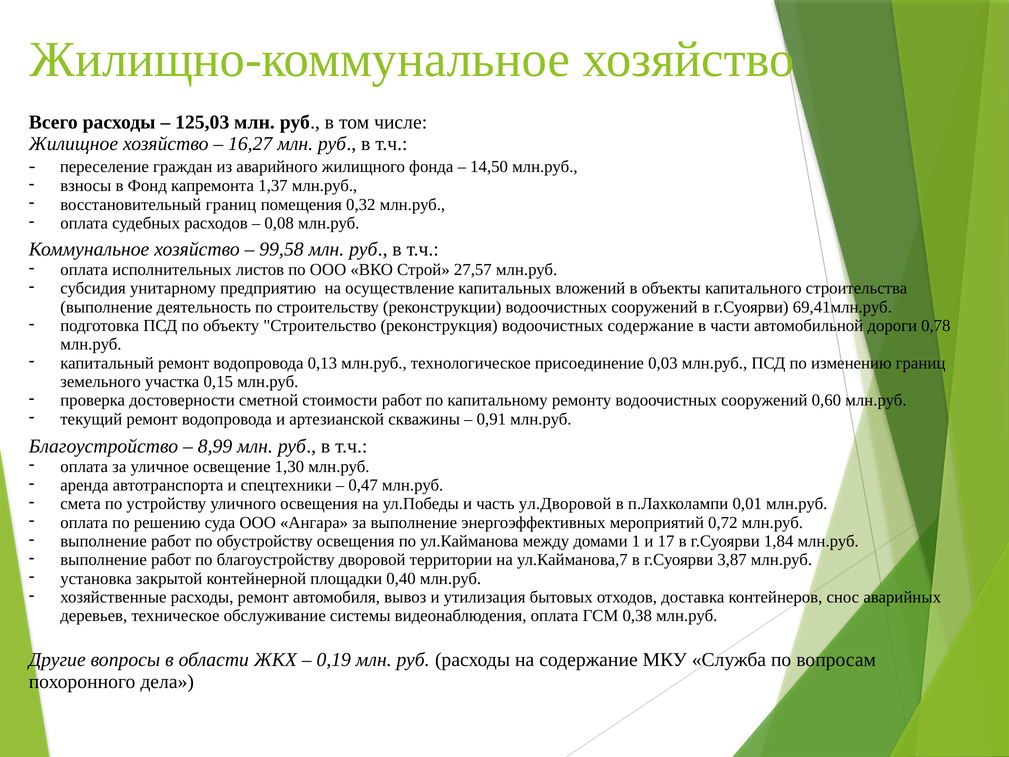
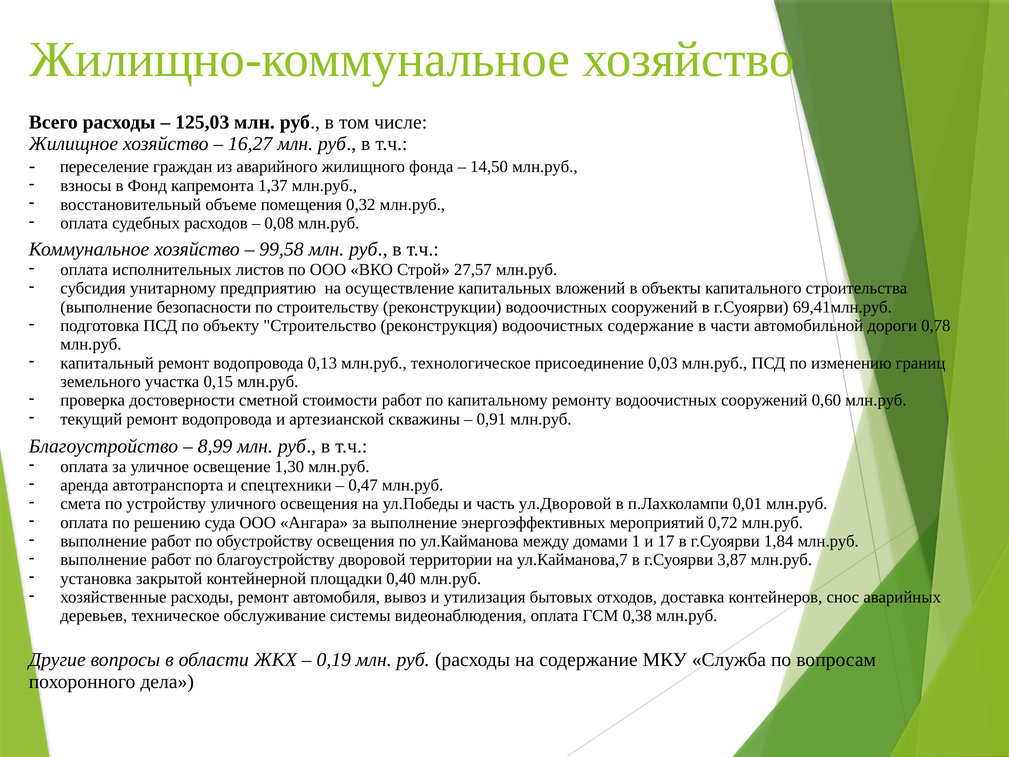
восстановительный границ: границ -> объеме (231, 204)
деятельность: деятельность -> безопасности (204, 307)
